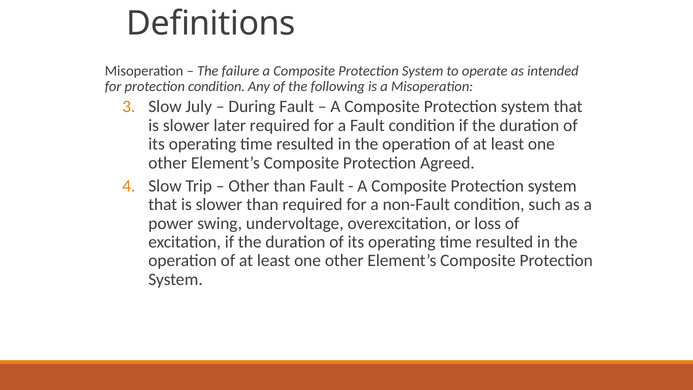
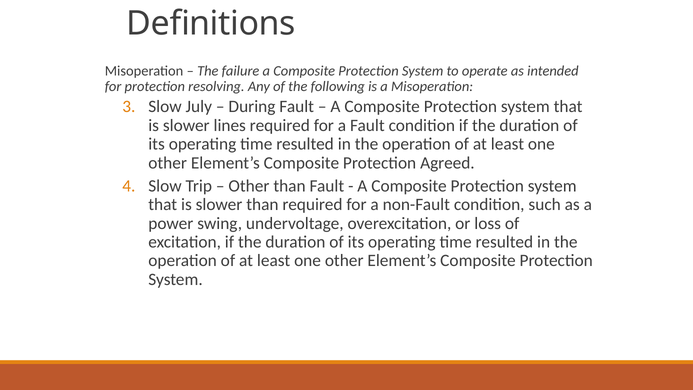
protection condition: condition -> resolving (216, 87)
later: later -> lines (230, 125)
